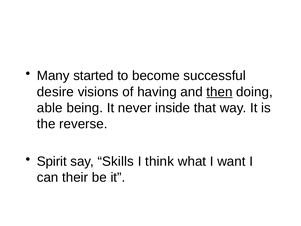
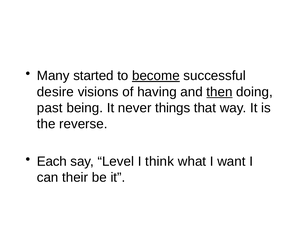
become underline: none -> present (156, 76)
able: able -> past (50, 108)
inside: inside -> things (173, 108)
Spirit: Spirit -> Each (52, 161)
Skills: Skills -> Level (116, 161)
